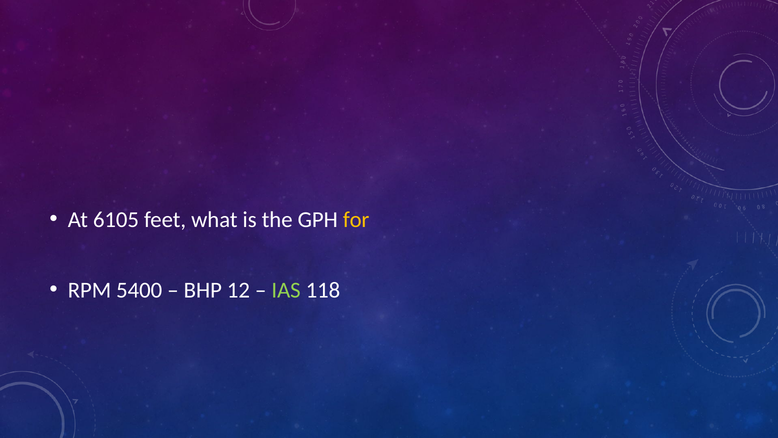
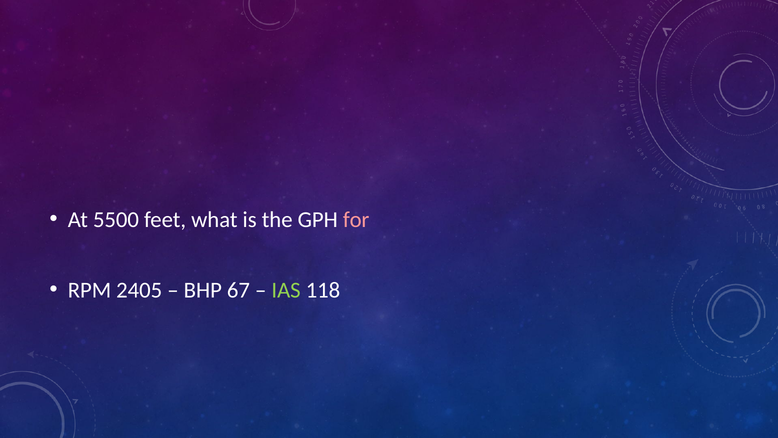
6105: 6105 -> 5500 (116, 219)
for colour: yellow -> pink (356, 219)
5400: 5400 -> 2405 (139, 290)
12: 12 -> 67 (238, 290)
